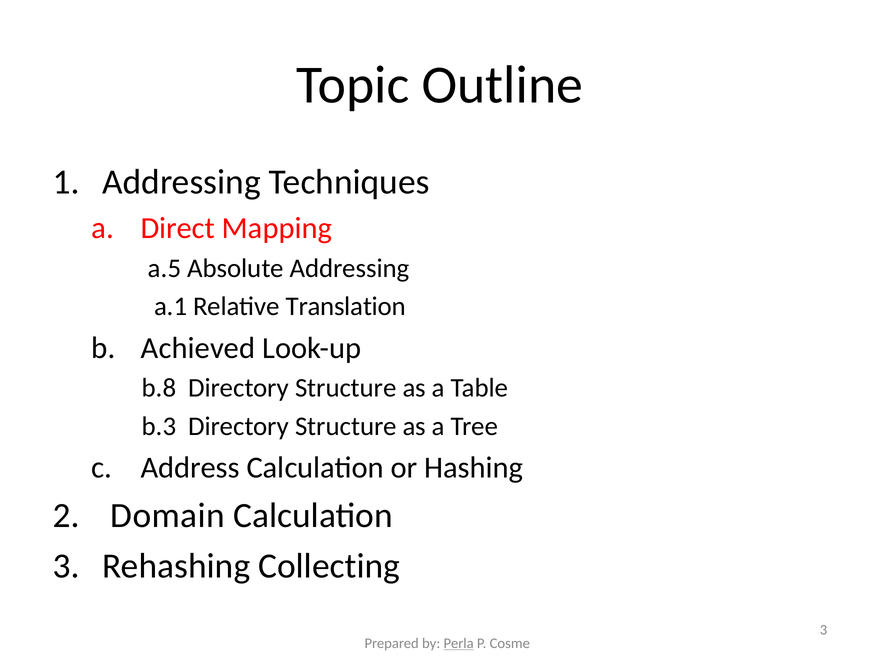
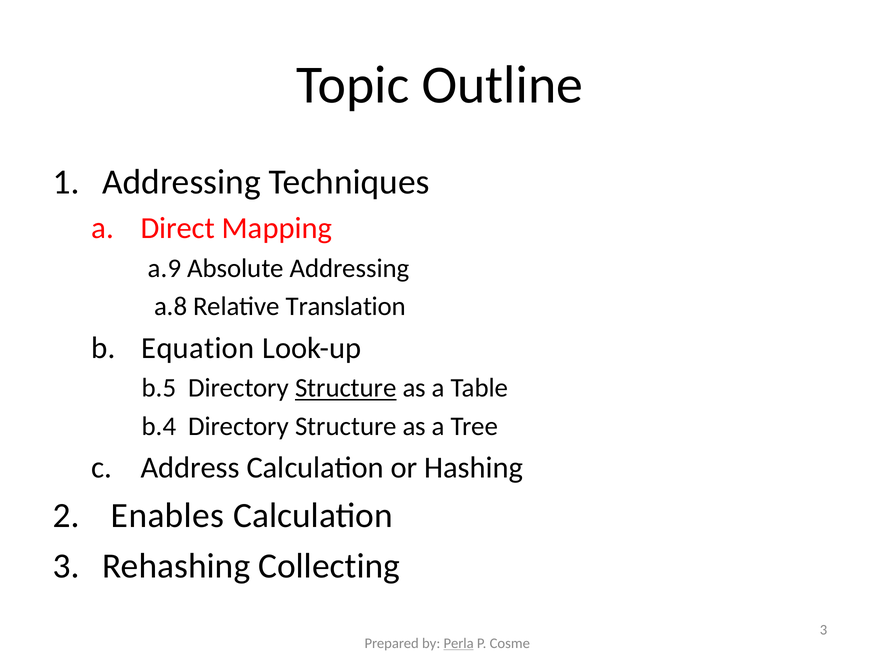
a.5: a.5 -> a.9 (165, 268)
a.1: a.1 -> a.8 (171, 306)
Achieved: Achieved -> Equation (198, 348)
b.8: b.8 -> b.5 (159, 388)
Structure underline: none -> present (346, 388)
b.3: b.3 -> b.4 (159, 426)
Domain: Domain -> Enables (168, 516)
